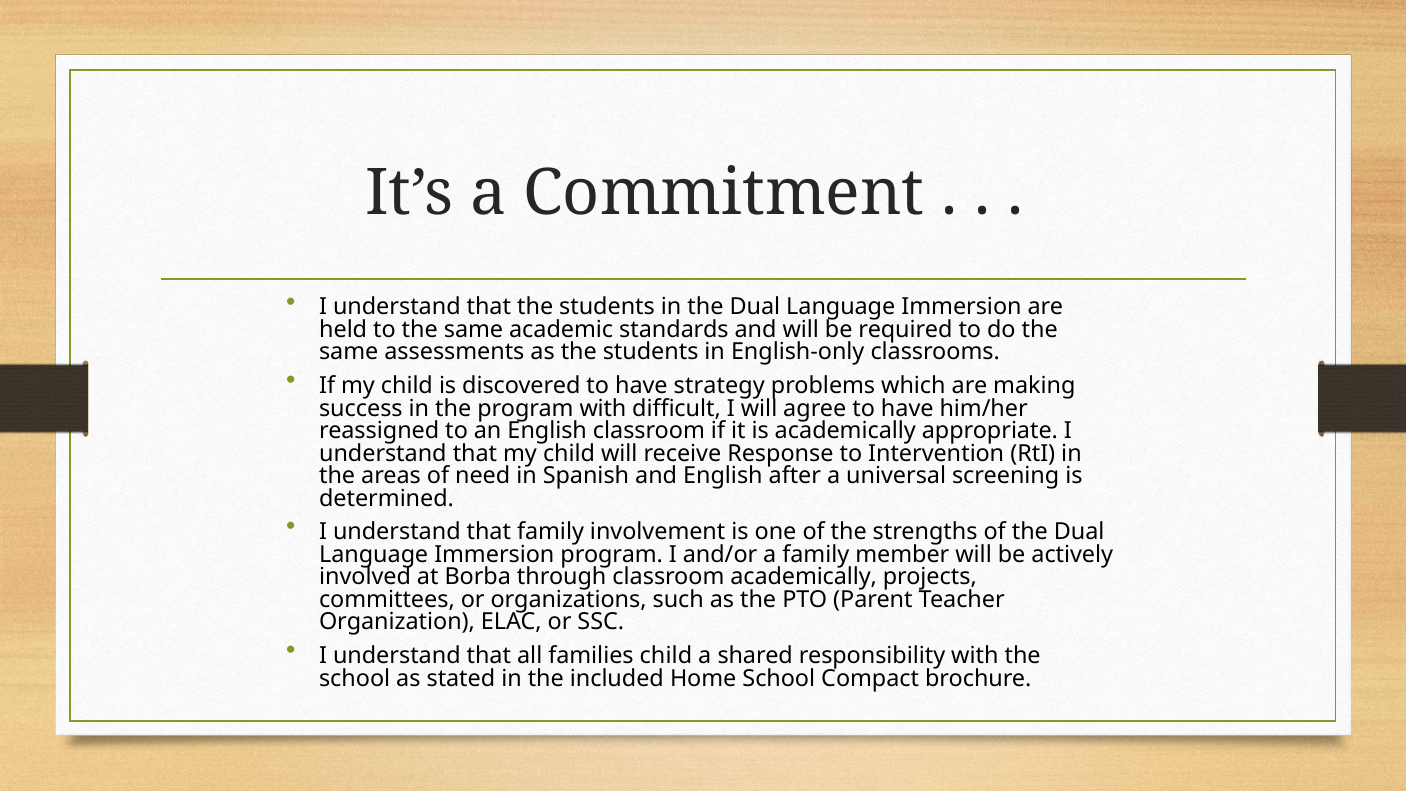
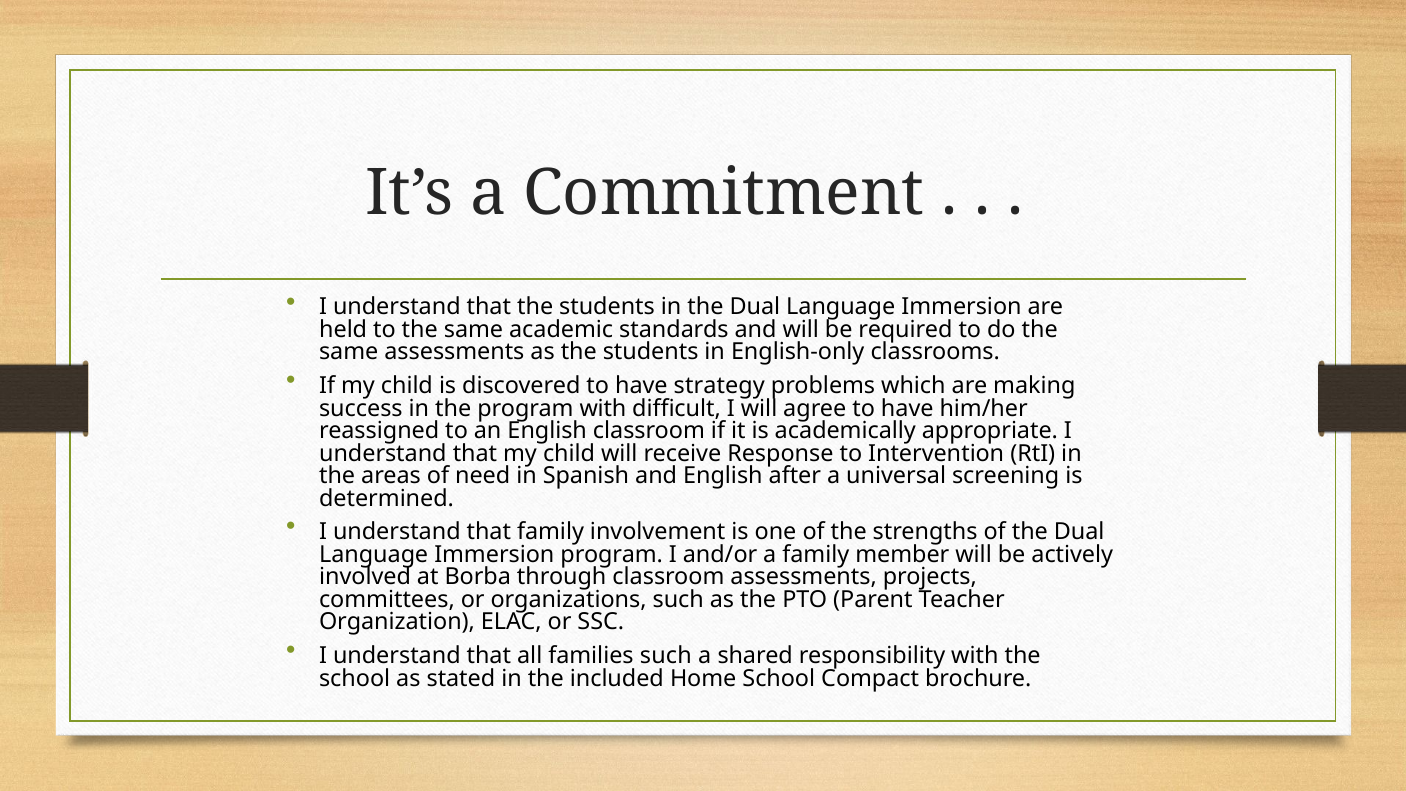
classroom academically: academically -> assessments (804, 577)
families child: child -> such (666, 656)
